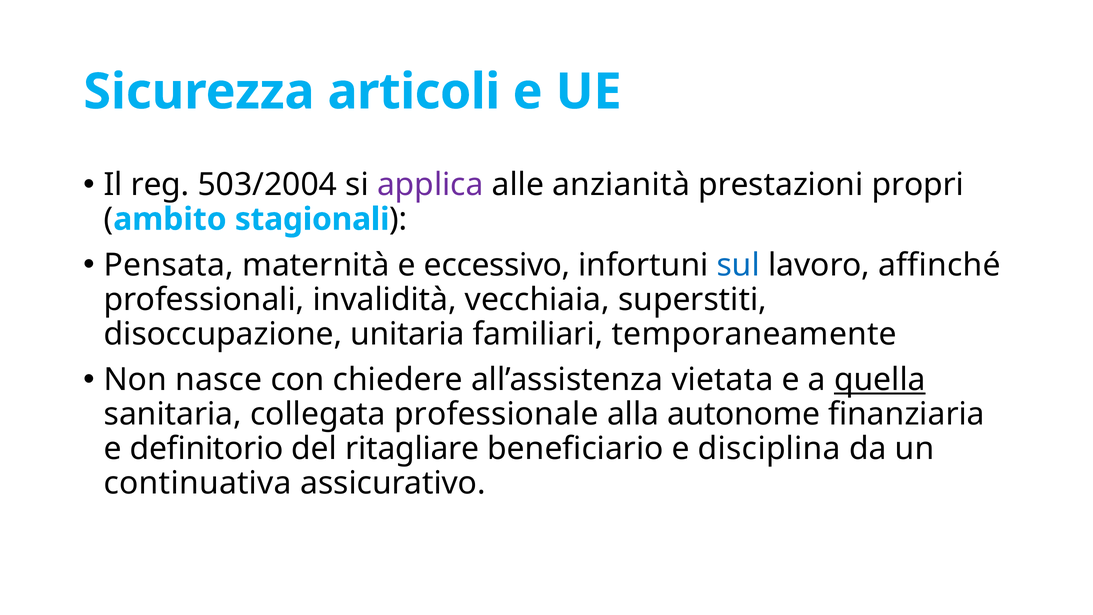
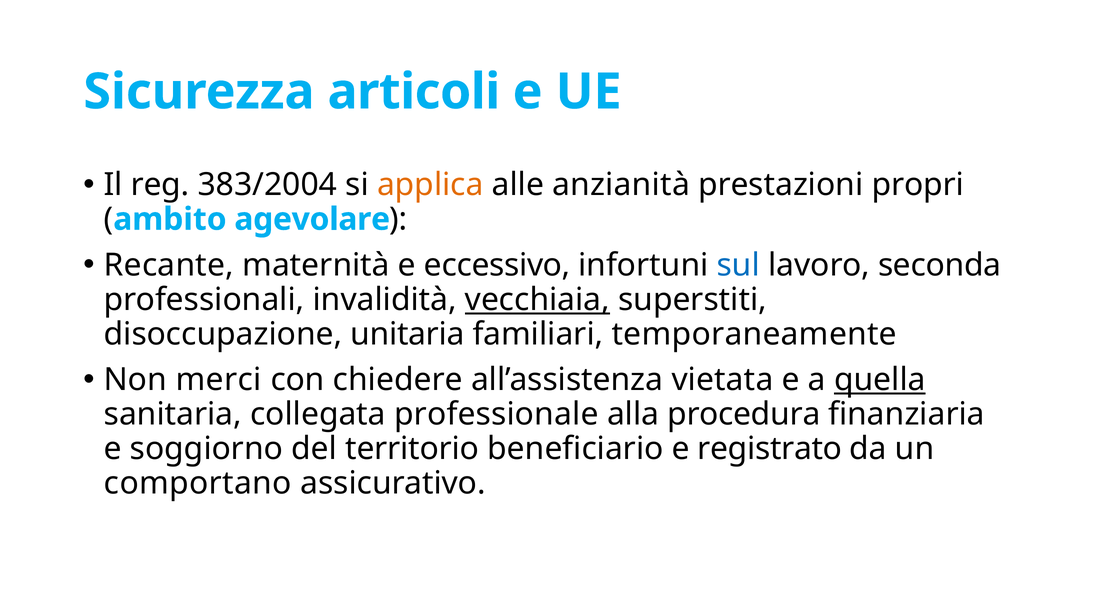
503/2004: 503/2004 -> 383/2004 (267, 185)
applica colour: purple -> orange (430, 185)
stagionali: stagionali -> agevolare (312, 219)
Pensata: Pensata -> Recante (169, 265)
affinché: affinché -> seconda (940, 265)
vecchiaia underline: none -> present (537, 299)
nasce: nasce -> merci (219, 380)
autonome: autonome -> procedura (744, 414)
definitorio: definitorio -> soggiorno (207, 449)
ritagliare: ritagliare -> territorio (412, 449)
disciplina: disciplina -> registrato (770, 449)
continuativa: continuativa -> comportano (198, 483)
